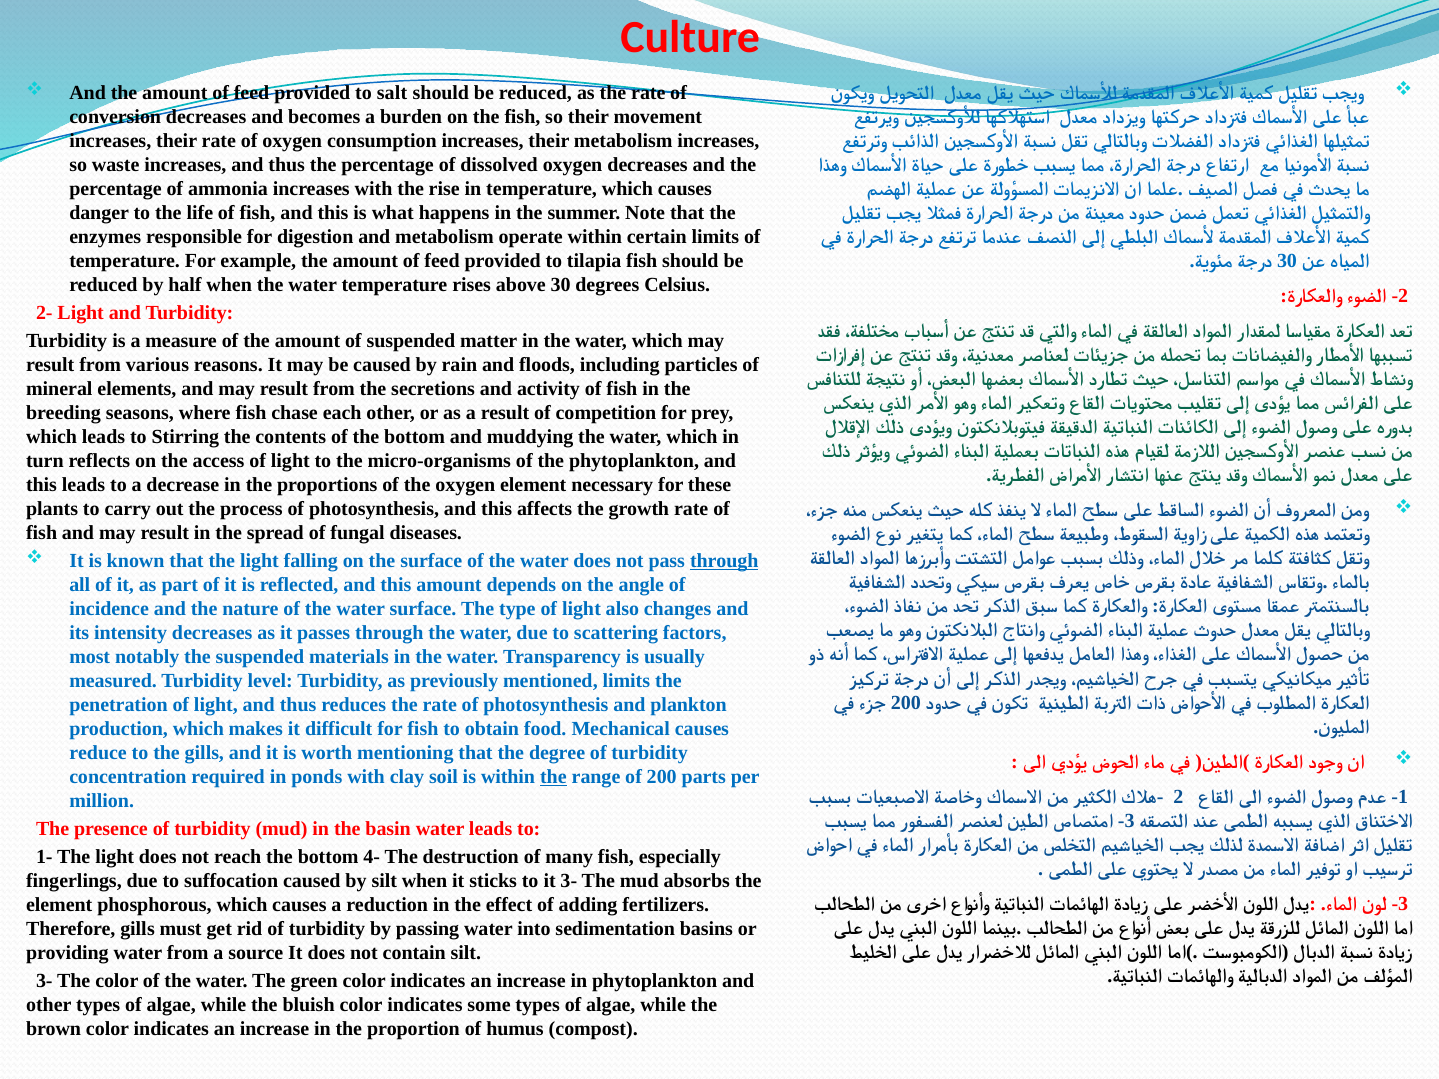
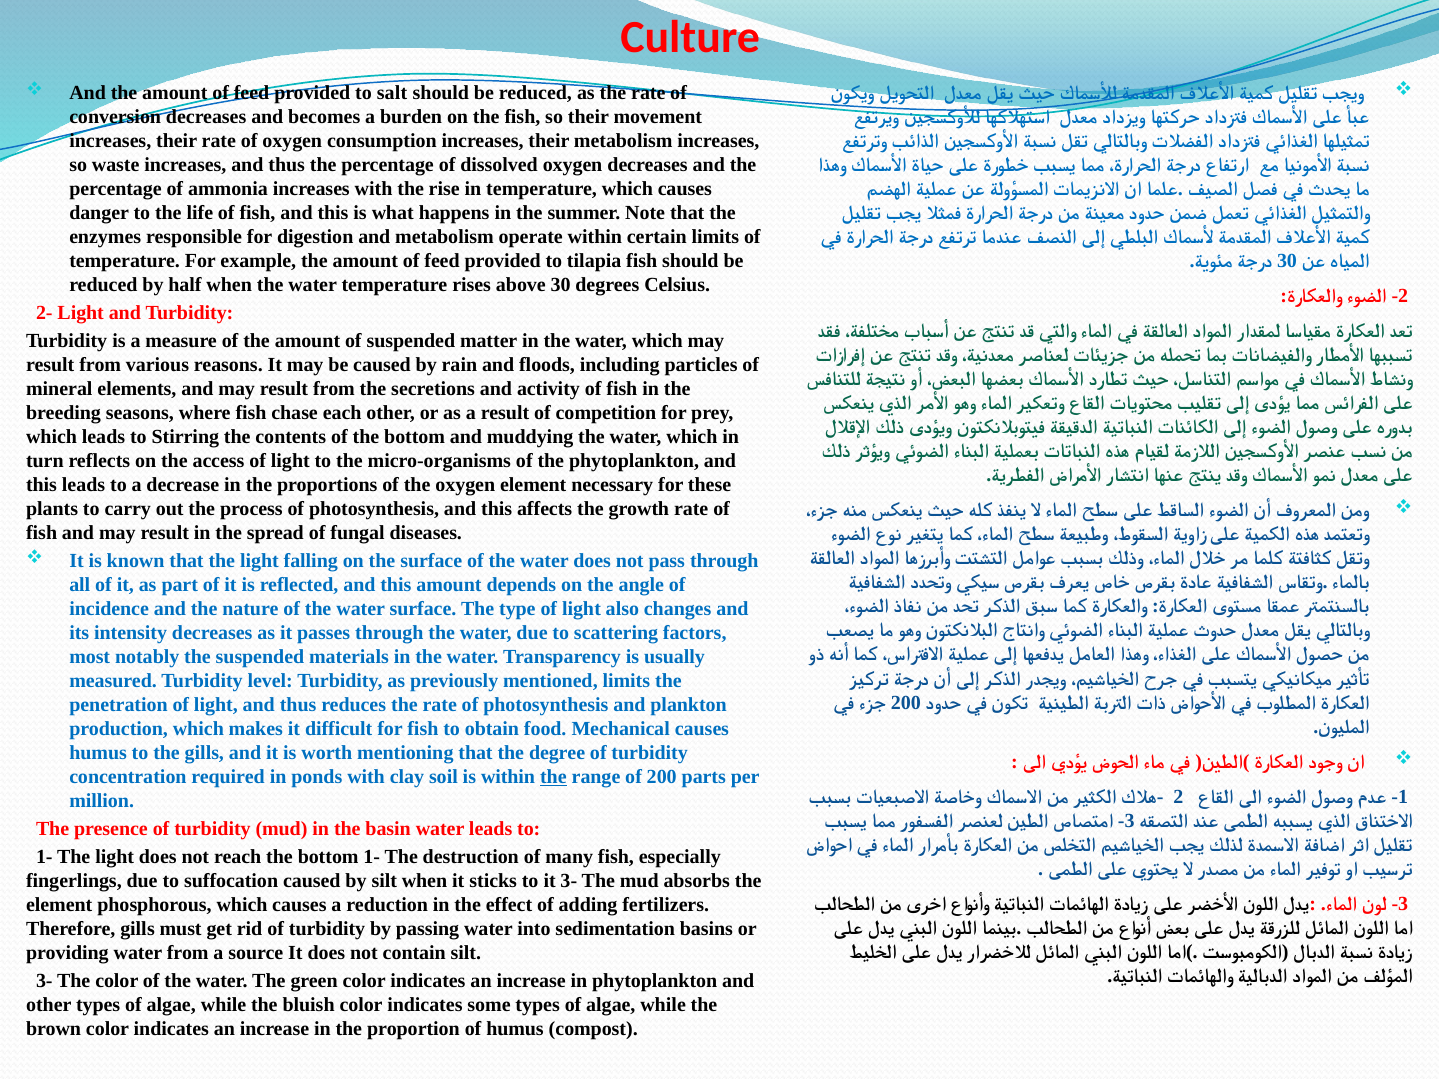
through underline: present -> none (724, 561)
reduce: reduce -> humus (98, 753)
bottom 4-: 4- -> 1- (372, 857)
